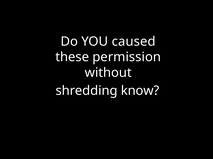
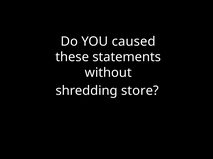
permission: permission -> statements (127, 57)
know: know -> store (140, 91)
